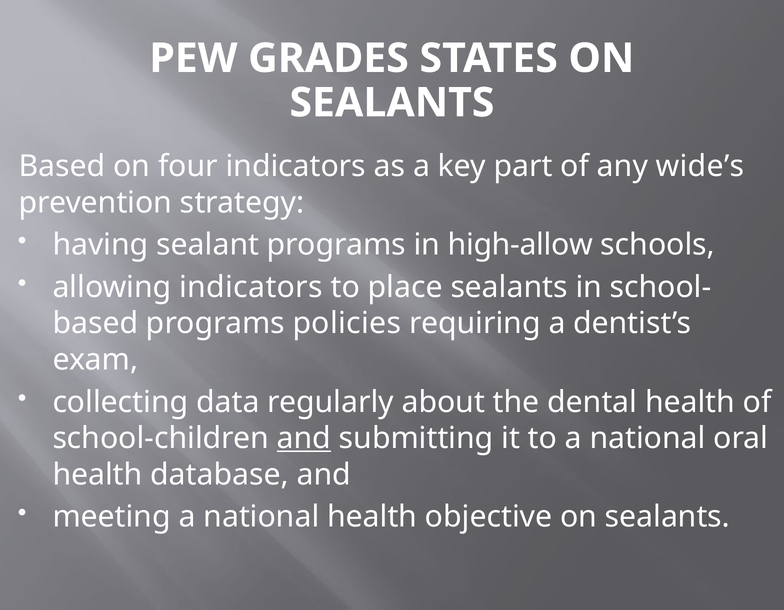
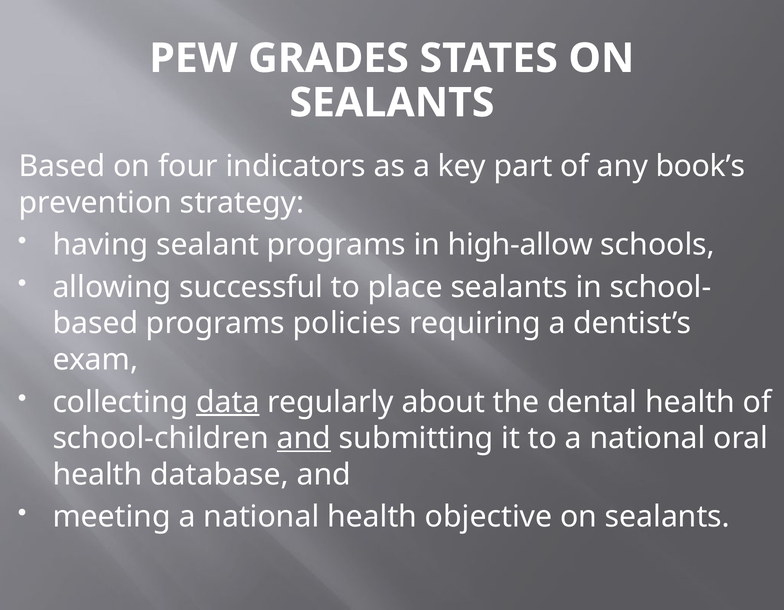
wide’s: wide’s -> book’s (700, 166)
allowing indicators: indicators -> successful (251, 287)
data underline: none -> present (228, 402)
